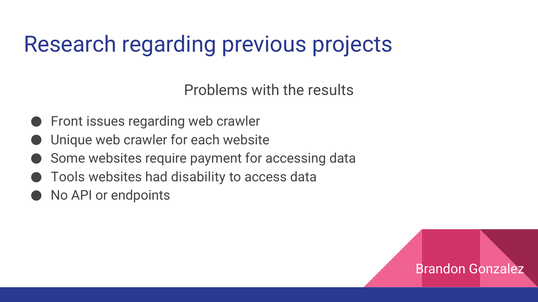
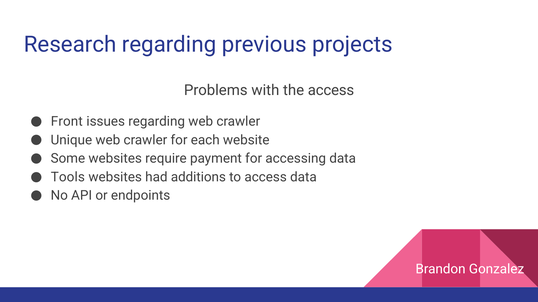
the results: results -> access (331, 90)
disability: disability -> additions (198, 177)
